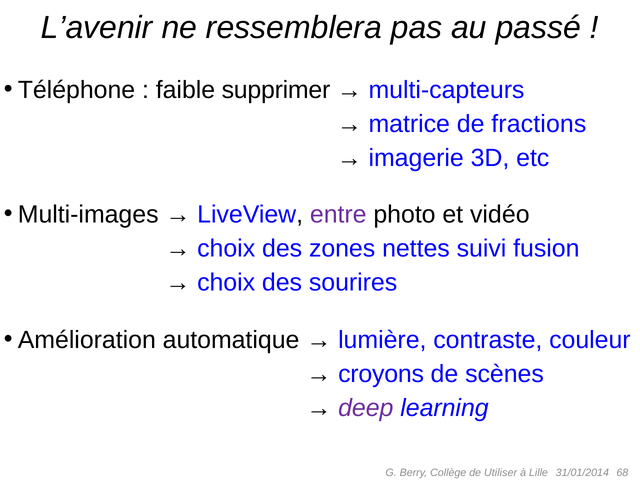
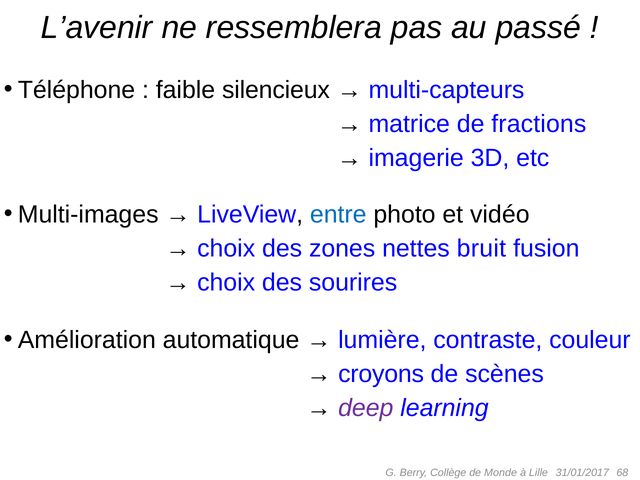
supprimer: supprimer -> silencieux (276, 90)
entre colour: purple -> blue (338, 215)
suivi: suivi -> bruit (481, 249)
Utiliser: Utiliser -> Monde (501, 473)
31/01/2014: 31/01/2014 -> 31/01/2017 (582, 473)
